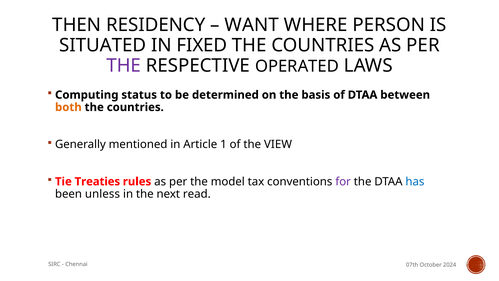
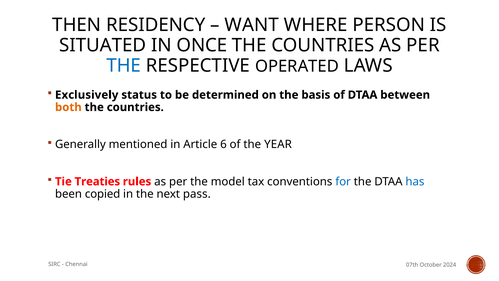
FIXED: FIXED -> ONCE (202, 45)
THE colour: purple -> blue (124, 65)
Computing: Computing -> Exclusively (87, 95)
1: 1 -> 6 (223, 144)
VIEW: VIEW -> YEAR (278, 144)
for colour: purple -> blue (343, 181)
unless: unless -> copied (103, 194)
read: read -> pass (197, 194)
